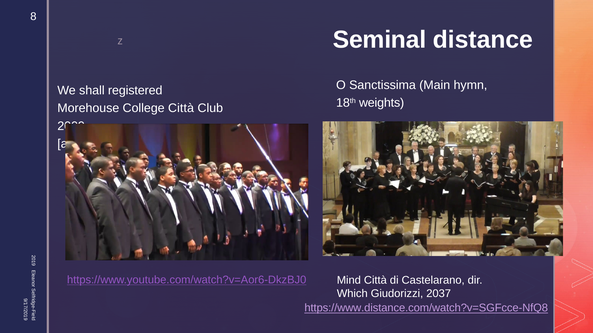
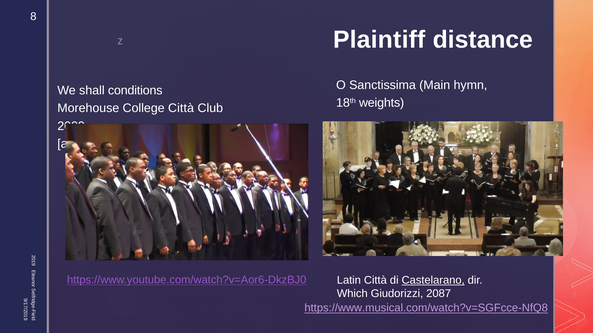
Seminal: Seminal -> Plaintiff (379, 40)
registered: registered -> conditions (135, 91)
Mind: Mind -> Latin (349, 281)
Castelarano underline: none -> present (433, 281)
2037: 2037 -> 2087 (439, 294)
https://www.distance.com/watch?v=SGFcce-NfQ8: https://www.distance.com/watch?v=SGFcce-NfQ8 -> https://www.musical.com/watch?v=SGFcce-NfQ8 (426, 309)
